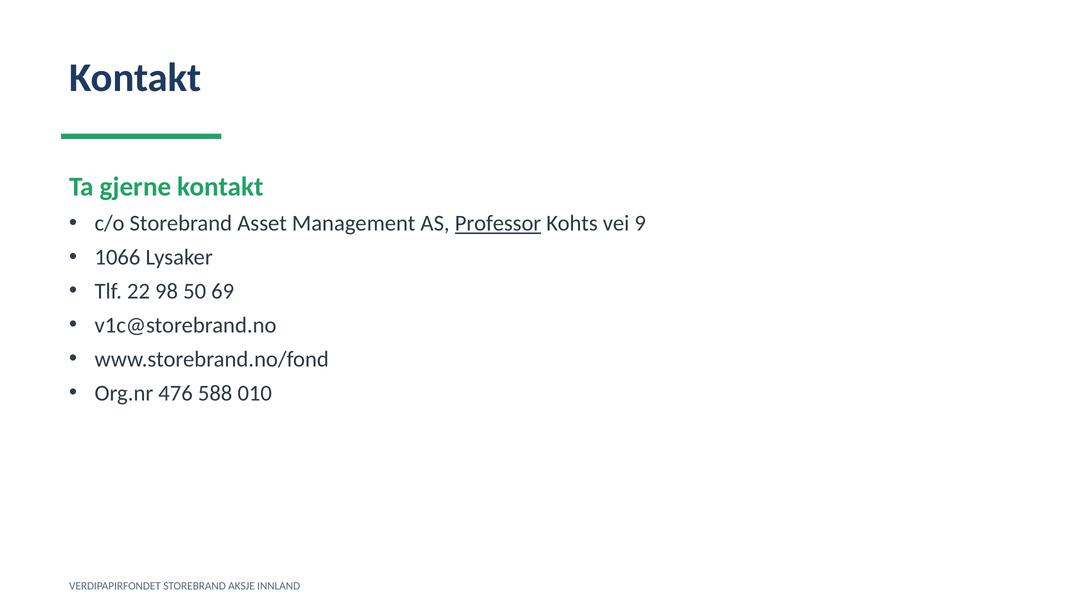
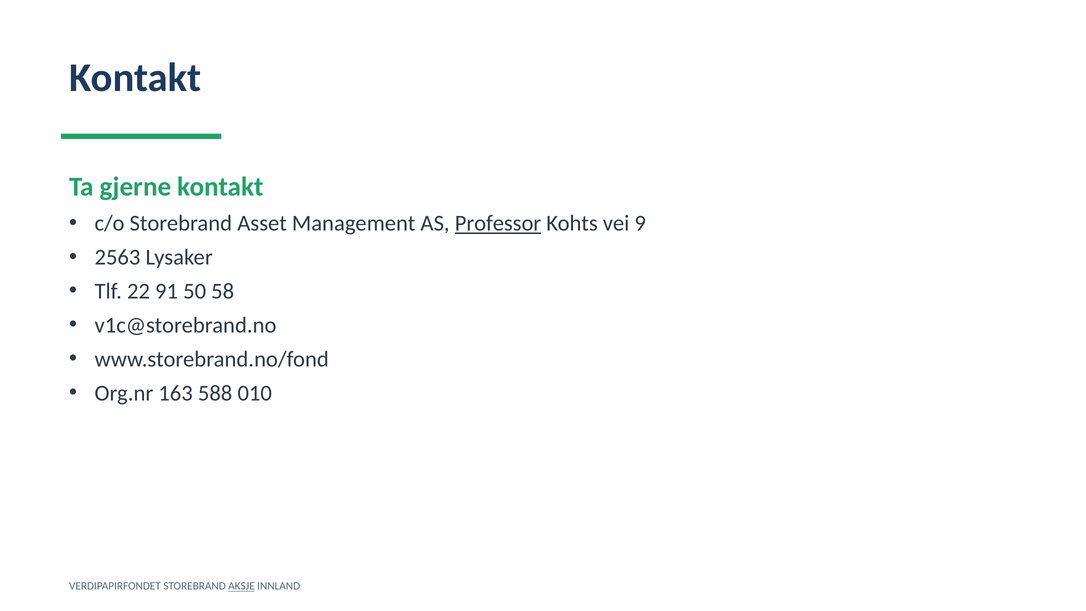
1066: 1066 -> 2563 (117, 257)
98: 98 -> 91 (167, 291)
69: 69 -> 58 (223, 291)
476: 476 -> 163 (176, 393)
AKSJE underline: none -> present (241, 586)
